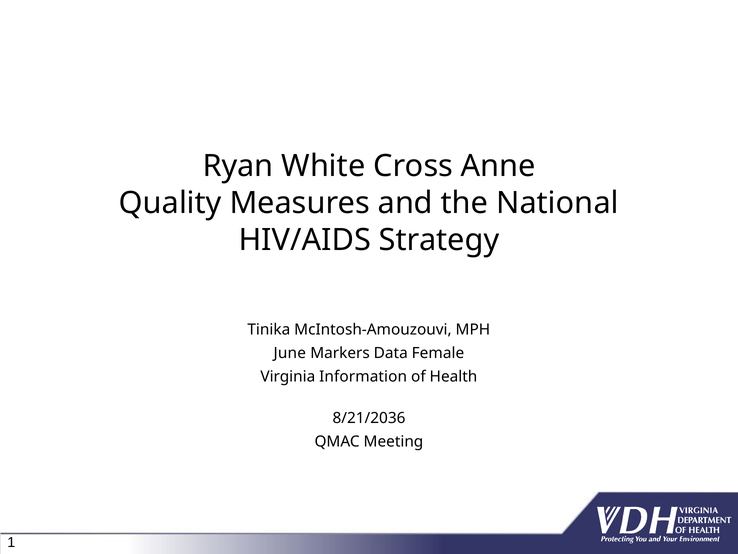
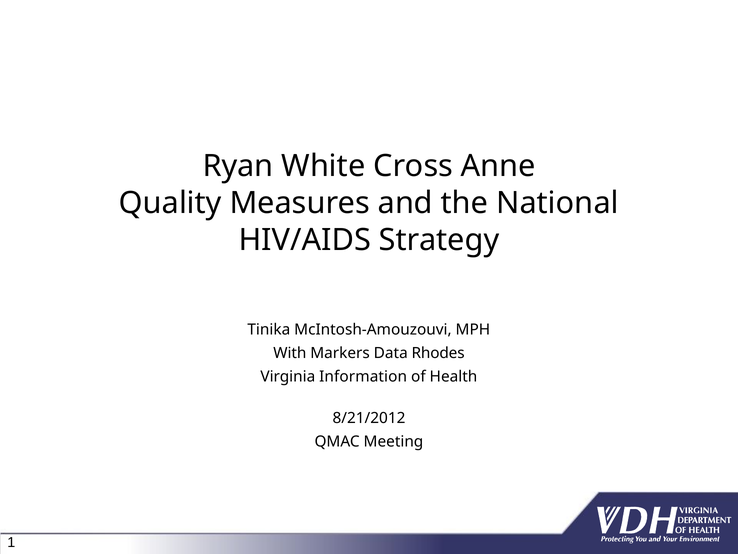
June: June -> With (290, 353)
Female: Female -> Rhodes (438, 353)
8/21/2036: 8/21/2036 -> 8/21/2012 (369, 418)
